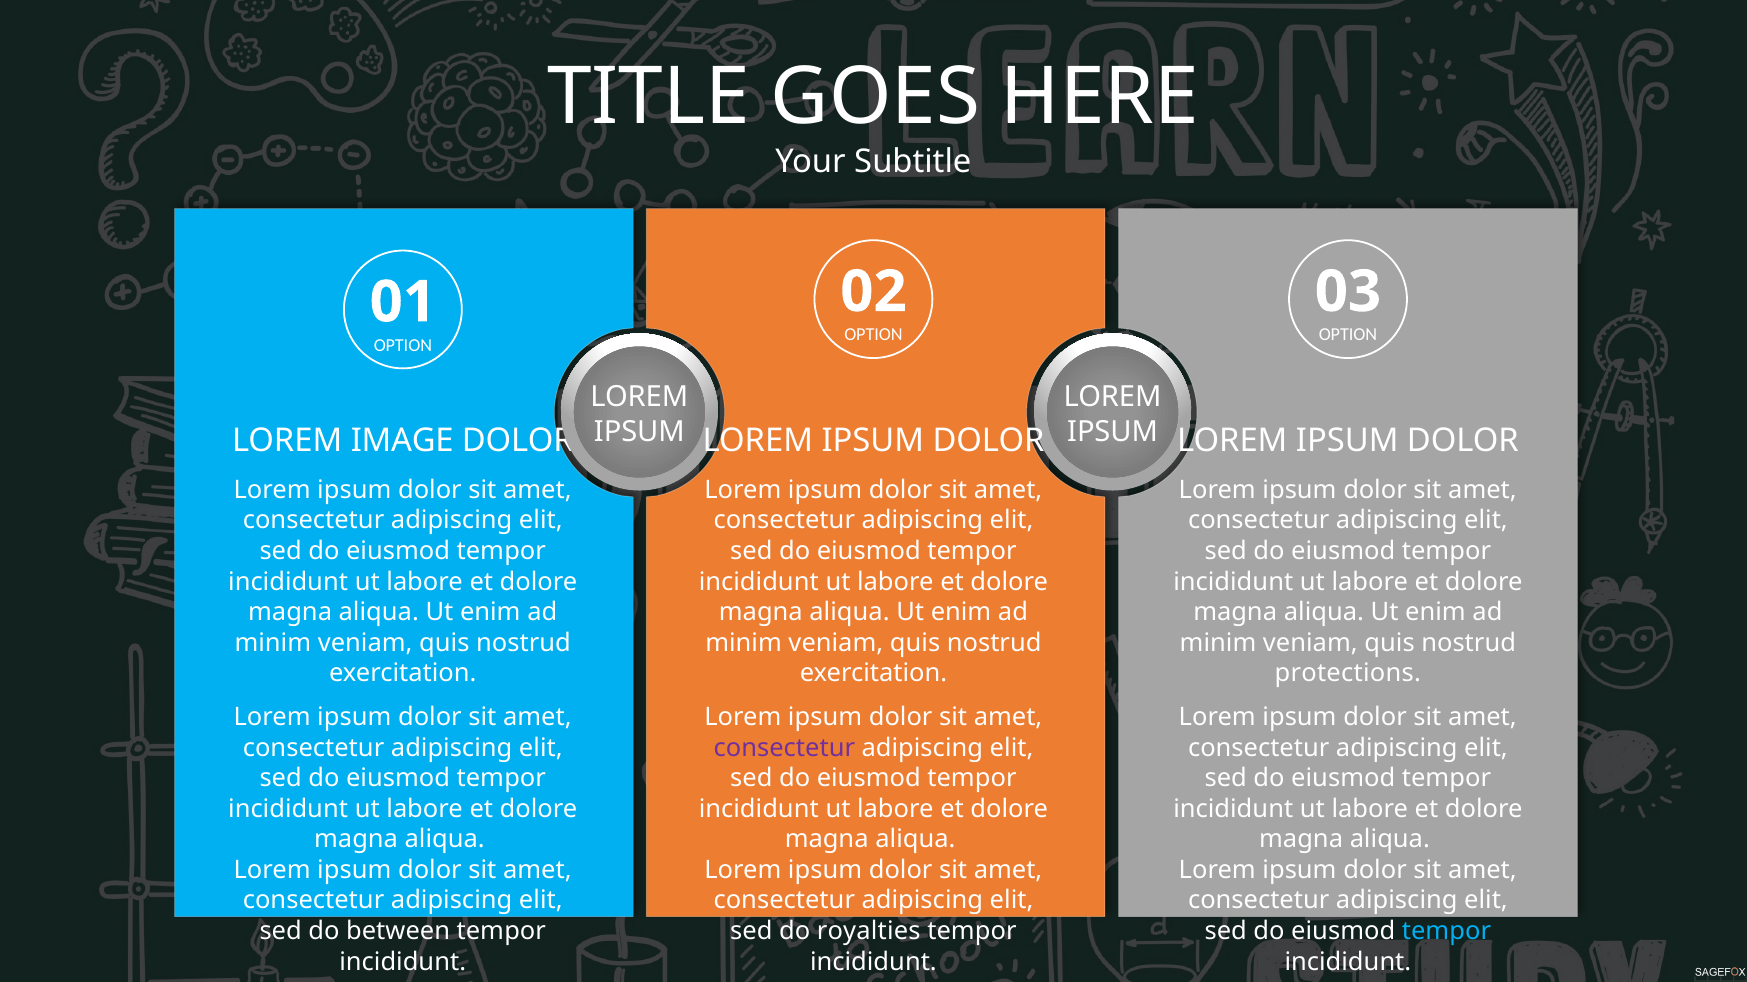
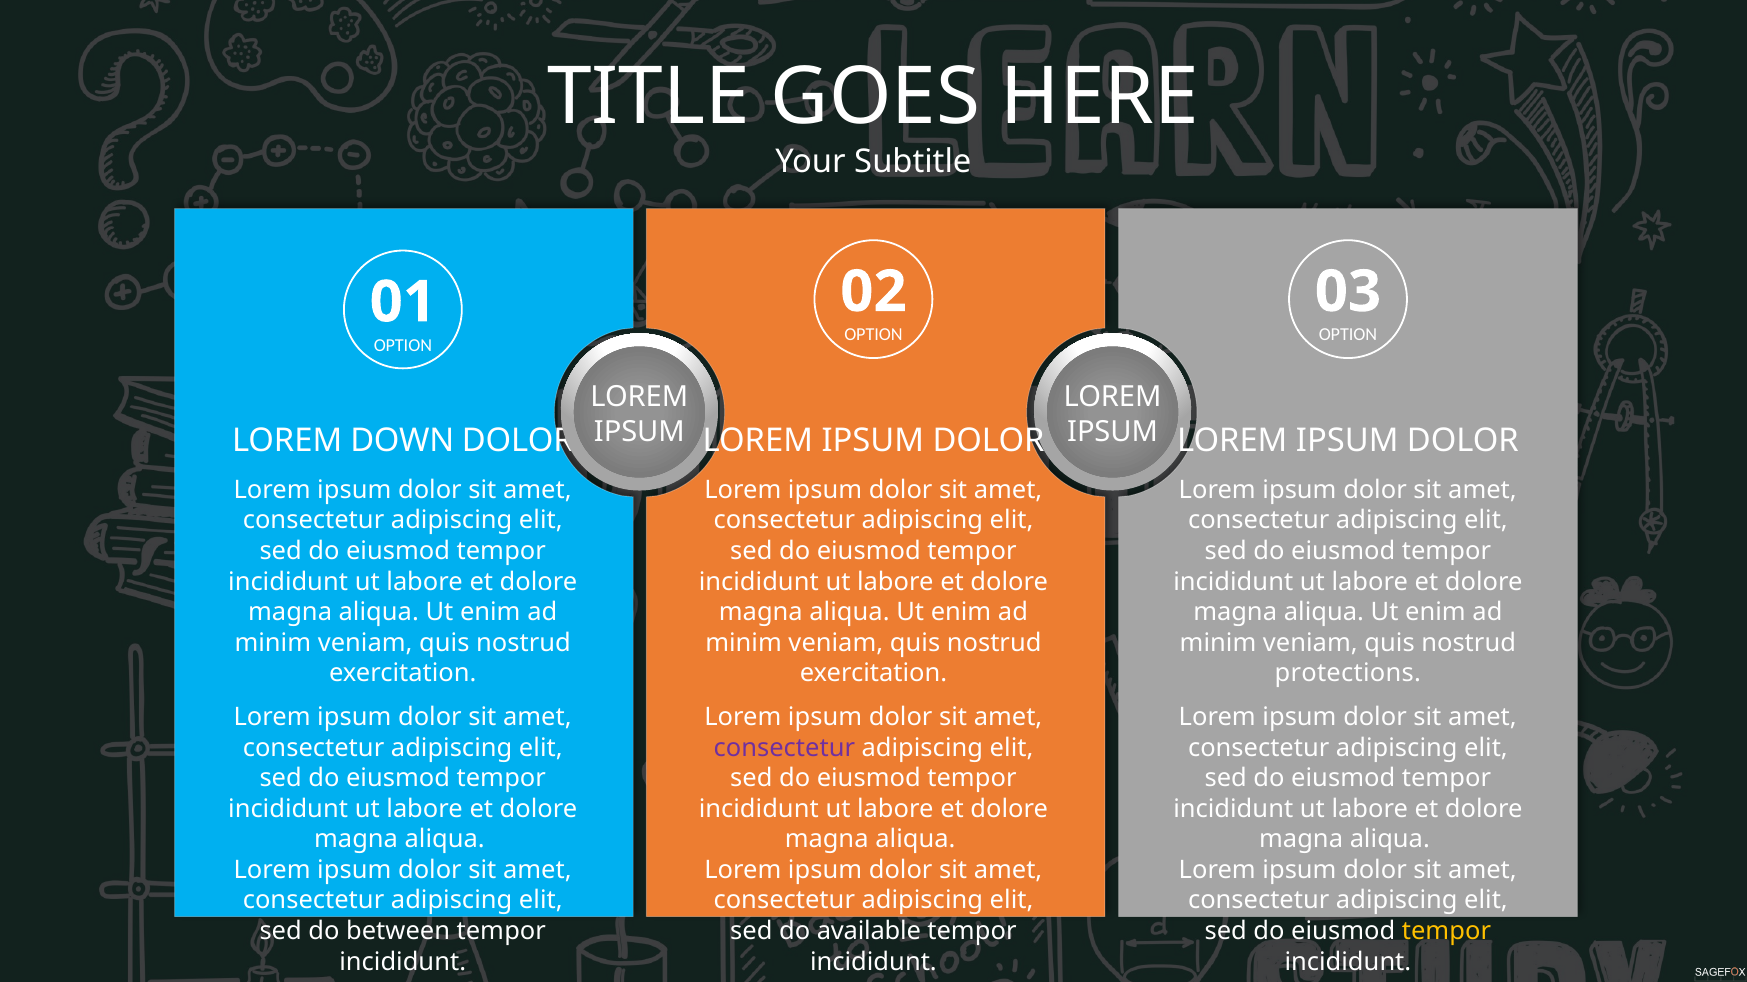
IMAGE: IMAGE -> DOWN (402, 441)
royalties: royalties -> available (869, 932)
tempor colour: light blue -> yellow (1446, 932)
